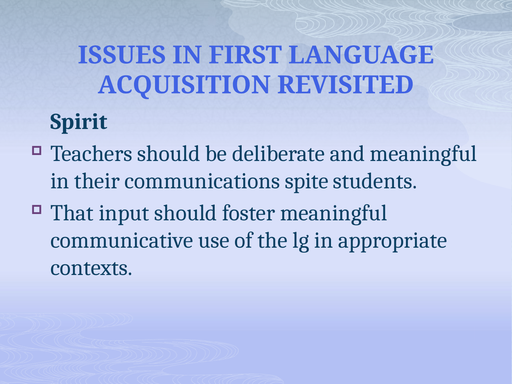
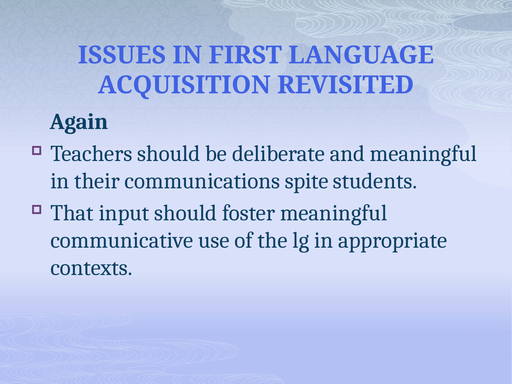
Spirit: Spirit -> Again (79, 122)
